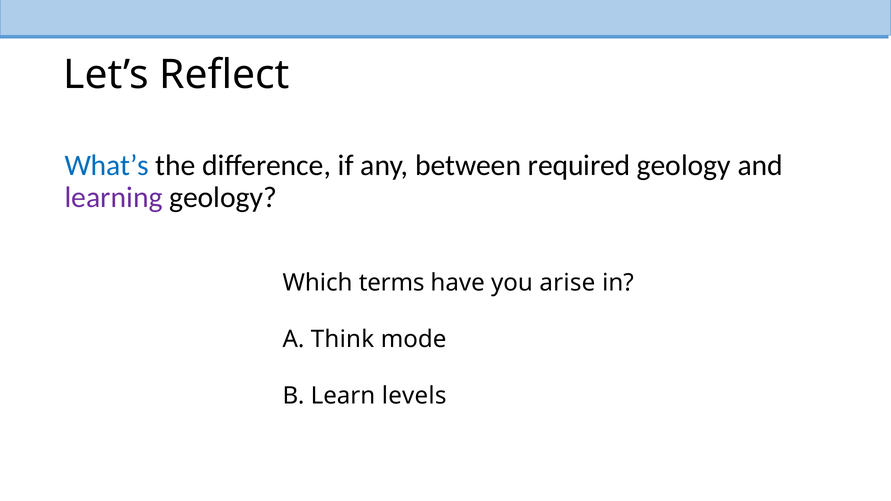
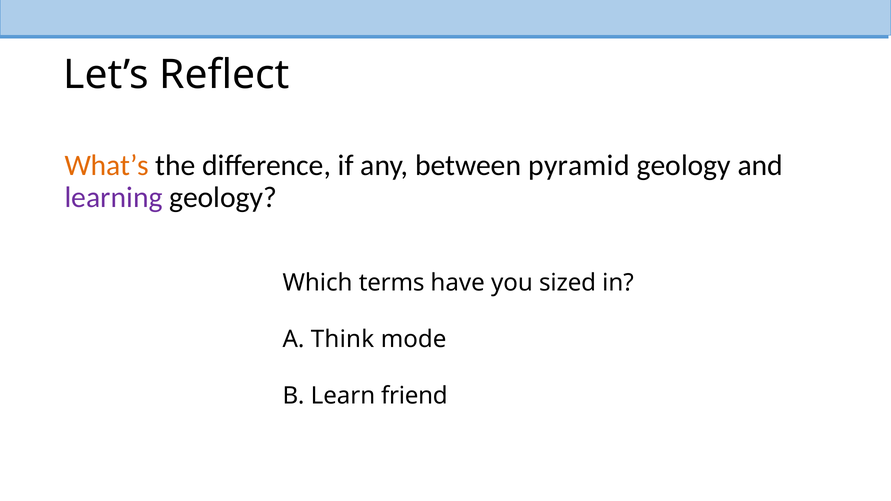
What’s colour: blue -> orange (107, 165)
required: required -> pyramid (579, 165)
arise: arise -> sized (568, 283)
levels: levels -> friend (414, 396)
